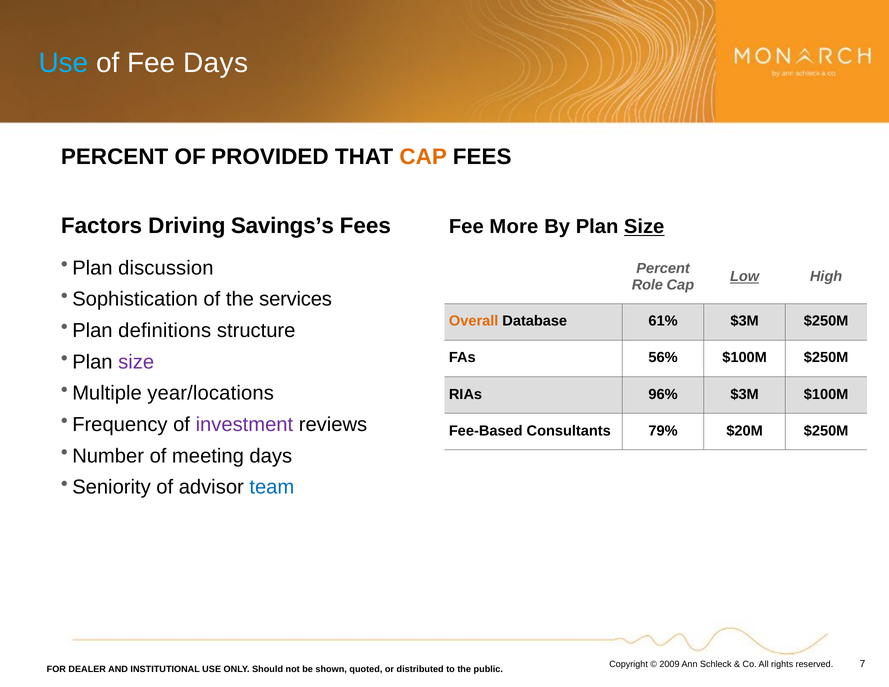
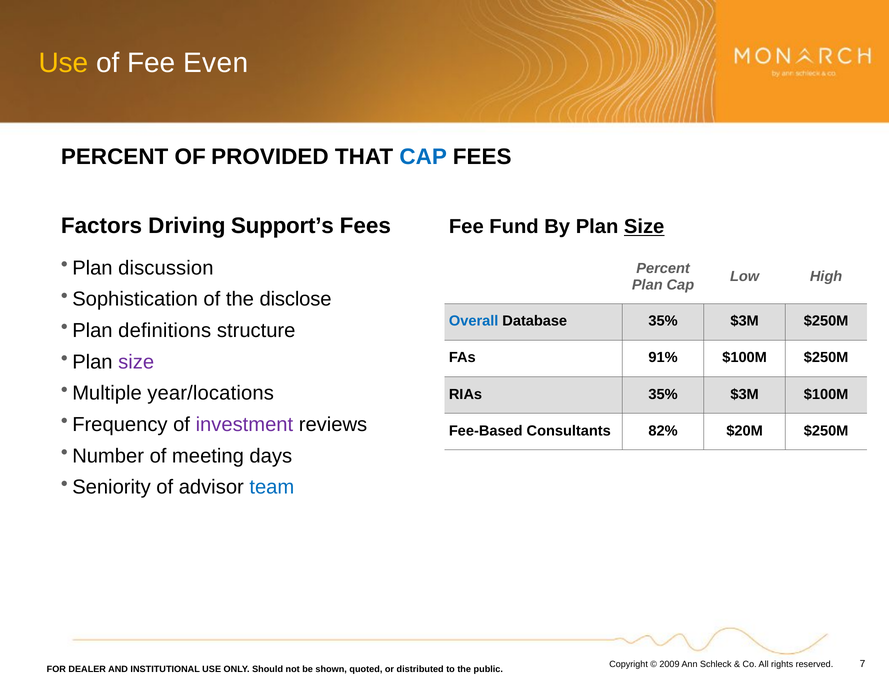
Use colour: light blue -> yellow (64, 63)
Fee Days: Days -> Even (216, 63)
CAP colour: orange -> blue (423, 157)
Savings’s: Savings’s -> Support’s (282, 226)
More: More -> Fund (514, 227)
Low underline: present -> none (745, 277)
Role: Role -> Plan (647, 285)
services: services -> disclose (296, 299)
Overall colour: orange -> blue (474, 321)
Database 61%: 61% -> 35% (663, 321)
56%: 56% -> 91% (663, 358)
RIAs 96%: 96% -> 35% (663, 394)
79%: 79% -> 82% (663, 431)
